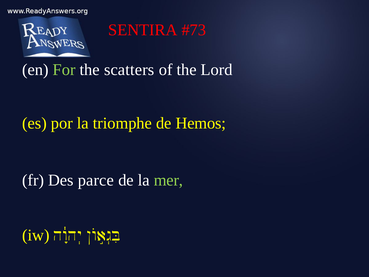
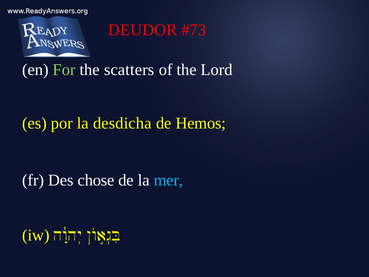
SENTIRA: SENTIRA -> DEUDOR (143, 30)
triomphe: triomphe -> desdicha (122, 123)
parce: parce -> chose (96, 180)
mer colour: light green -> light blue (168, 180)
